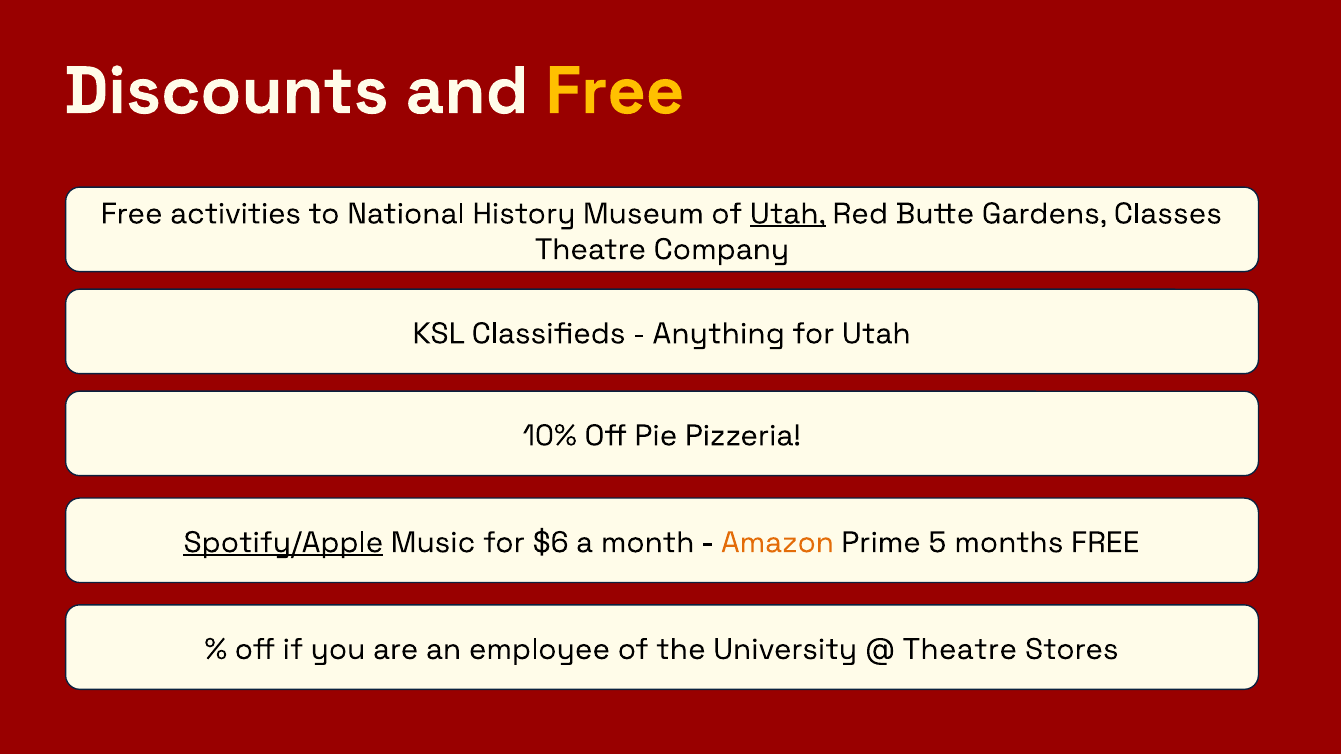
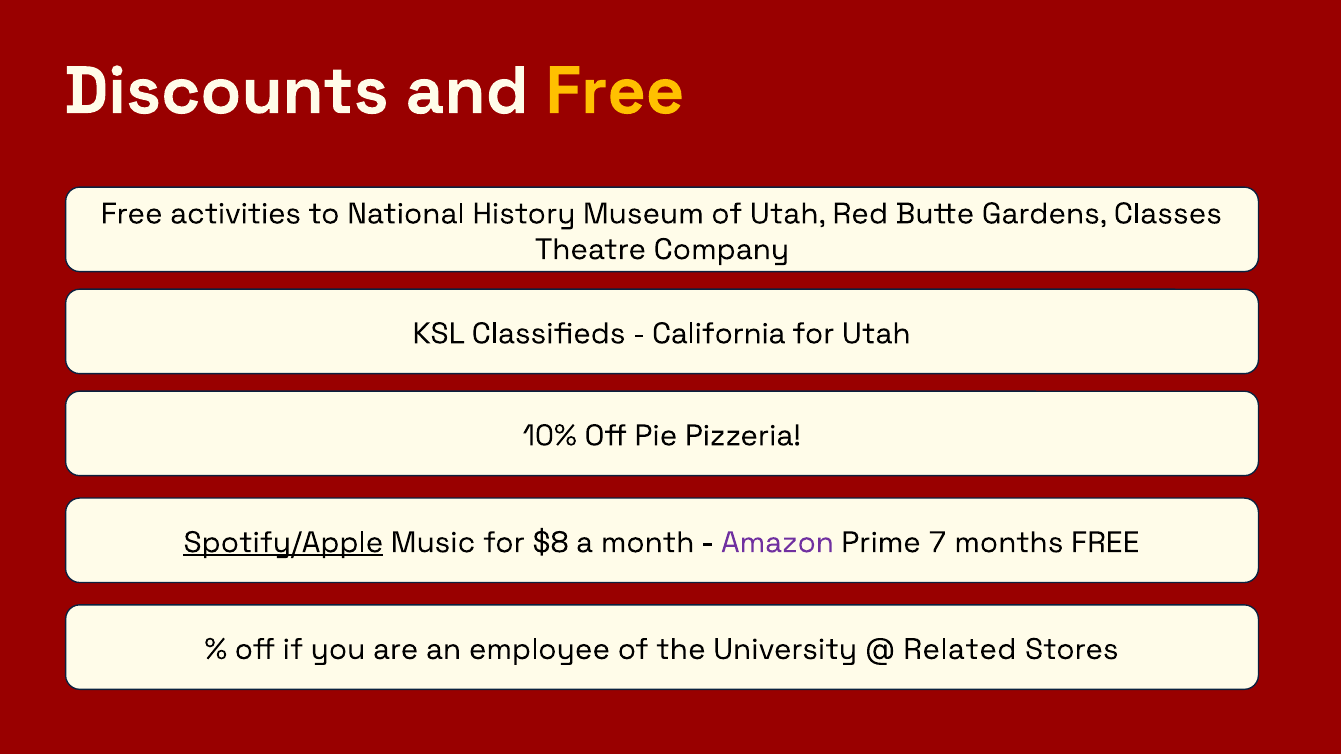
Utah underline: present -> none (788, 214)
Anything: Anything -> California (719, 334)
$6: $6 -> $8 (551, 543)
Amazon colour: orange -> purple (778, 543)
5: 5 -> 7 (937, 543)
Theatre: Theatre -> Related (960, 649)
